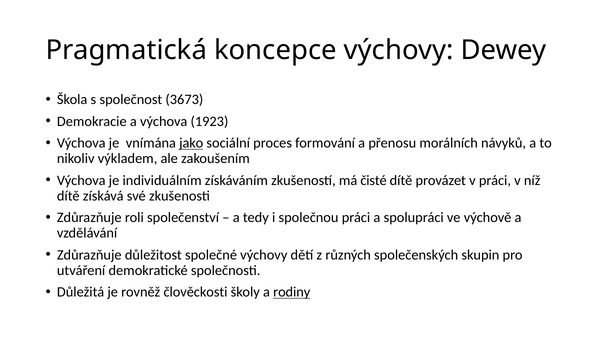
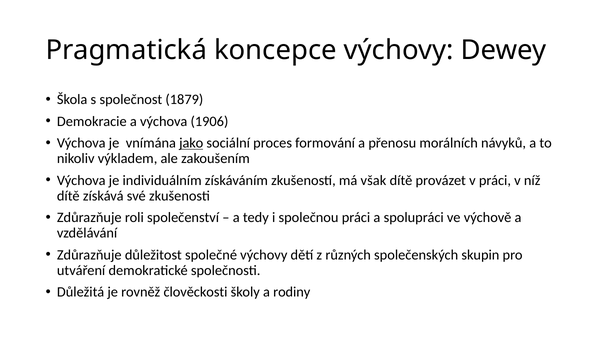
3673: 3673 -> 1879 (184, 100)
1923: 1923 -> 1906 (209, 122)
čisté: čisté -> však (373, 181)
rodiny underline: present -> none (292, 292)
